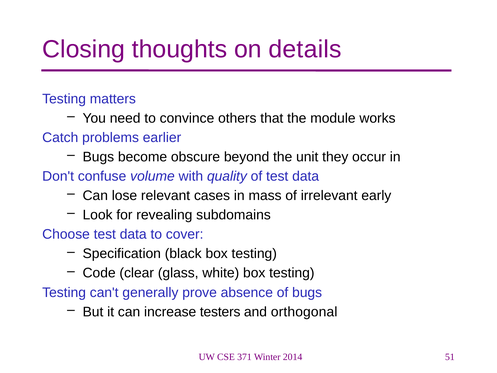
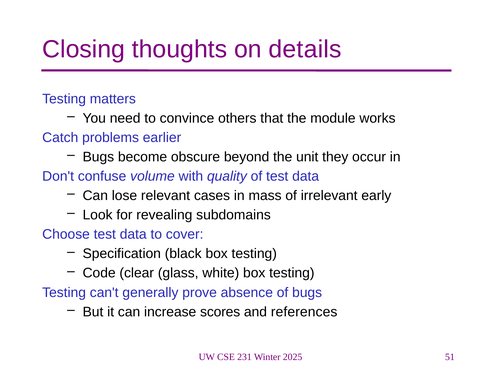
testers: testers -> scores (220, 312)
orthogonal: orthogonal -> references (304, 312)
371: 371 -> 231 (244, 357)
2014: 2014 -> 2025 (293, 357)
